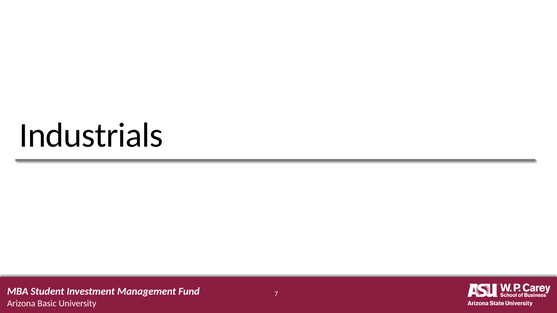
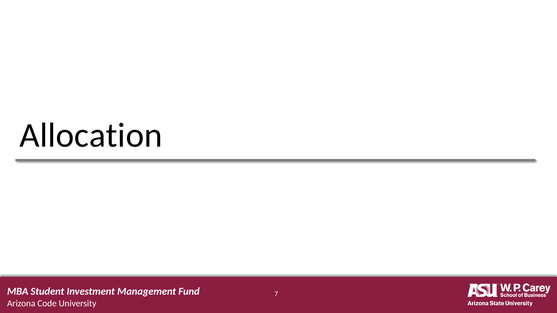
Industrials: Industrials -> Allocation (91, 136)
Basic: Basic -> Code (47, 304)
